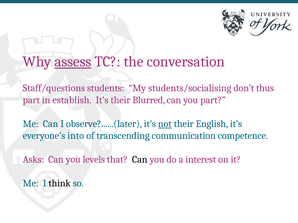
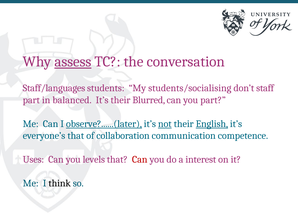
Staff/questions: Staff/questions -> Staff/languages (54, 88)
thus: thus -> staff (265, 88)
establish: establish -> balanced (72, 100)
observe?......(later underline: none -> present (104, 124)
English underline: none -> present (212, 124)
everyone’s into: into -> that (76, 136)
transcending: transcending -> collaboration (123, 136)
Asks: Asks -> Uses (33, 160)
Can colour: black -> red (140, 160)
